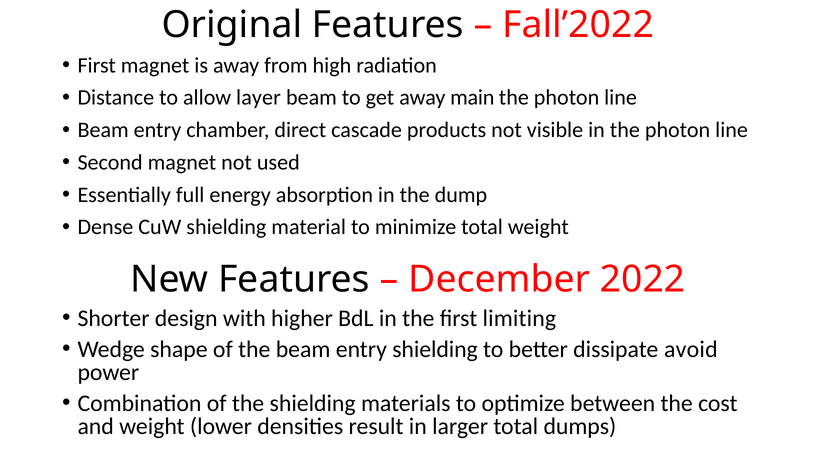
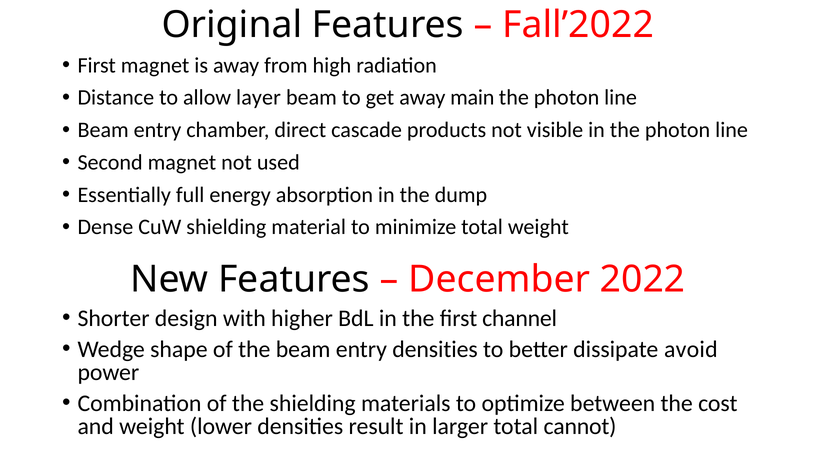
limiting: limiting -> channel (520, 319)
entry shielding: shielding -> densities (435, 349)
dumps: dumps -> cannot (580, 426)
